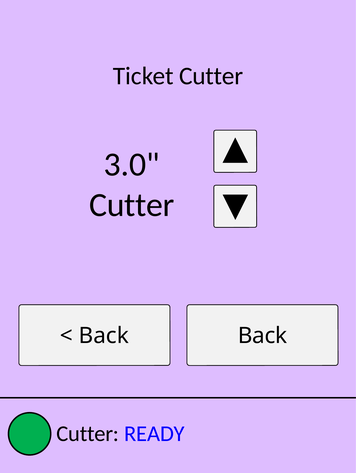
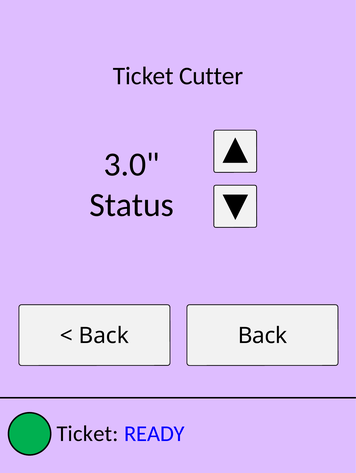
Cutter: Cutter -> Status (132, 205)
Cutter: Cutter -> Ticket (87, 434)
